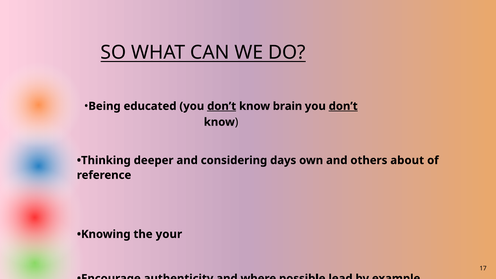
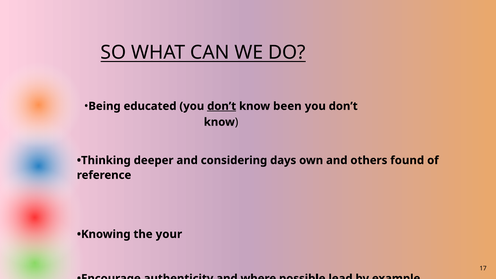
brain: brain -> been (287, 106)
don’t underline: present -> none (343, 106)
about: about -> found (407, 160)
